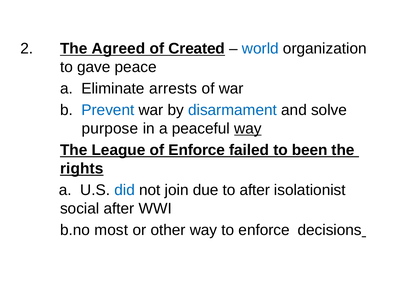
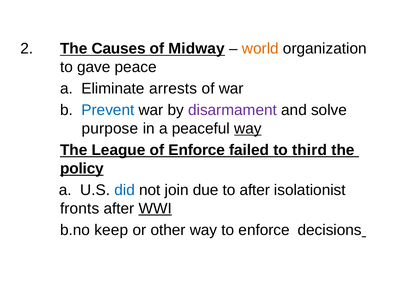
Agreed: Agreed -> Causes (119, 49)
Created: Created -> Midway (197, 49)
world colour: blue -> orange (260, 49)
disarmament colour: blue -> purple (232, 110)
been: been -> third (310, 150)
rights: rights -> policy (82, 168)
social: social -> fronts (80, 208)
WWI underline: none -> present (155, 208)
most: most -> keep (111, 230)
